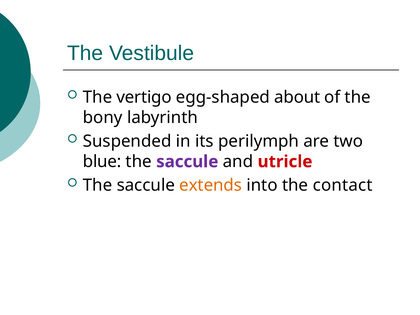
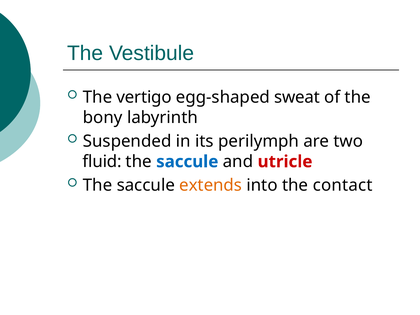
about: about -> sweat (297, 97)
blue: blue -> fluid (102, 162)
saccule colour: purple -> blue (187, 162)
